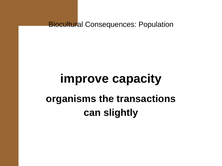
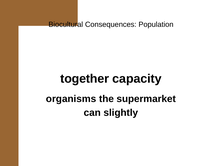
improve: improve -> together (85, 79)
transactions: transactions -> supermarket (146, 99)
